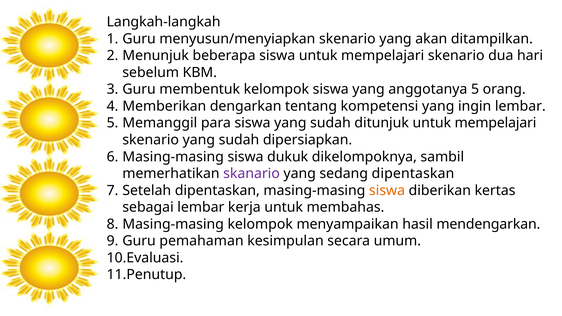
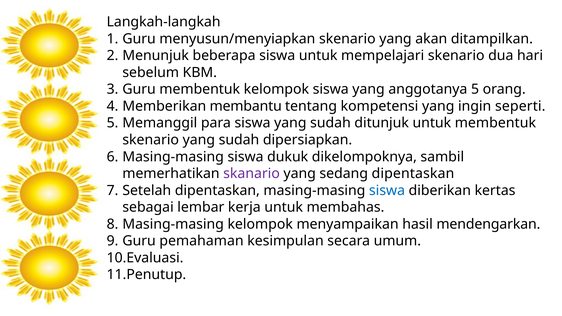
dengarkan: dengarkan -> membantu (246, 106)
ingin lembar: lembar -> seperti (520, 106)
ditunjuk untuk mempelajari: mempelajari -> membentuk (495, 123)
siswa colour: orange -> blue (387, 190)
